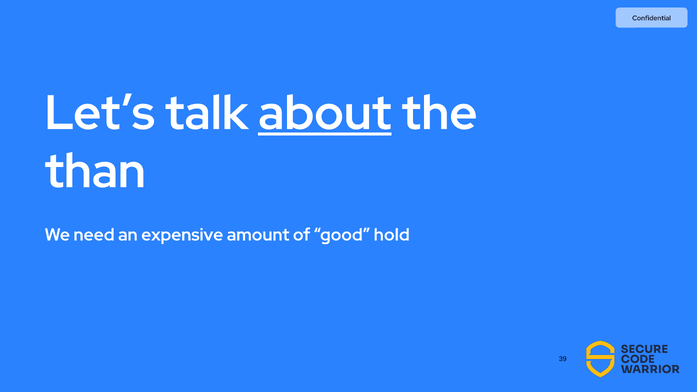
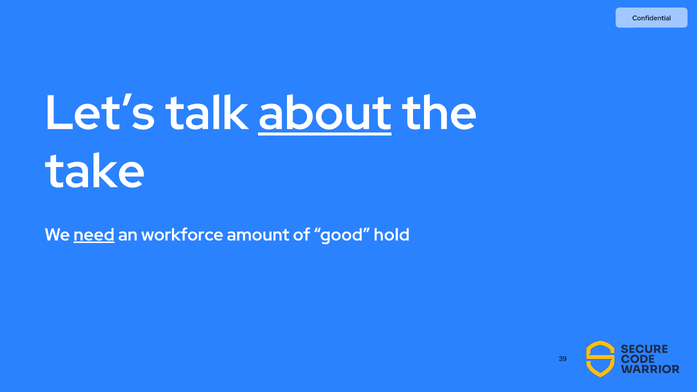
than: than -> take (95, 171)
need underline: none -> present (94, 235)
expensive: expensive -> workforce (182, 235)
